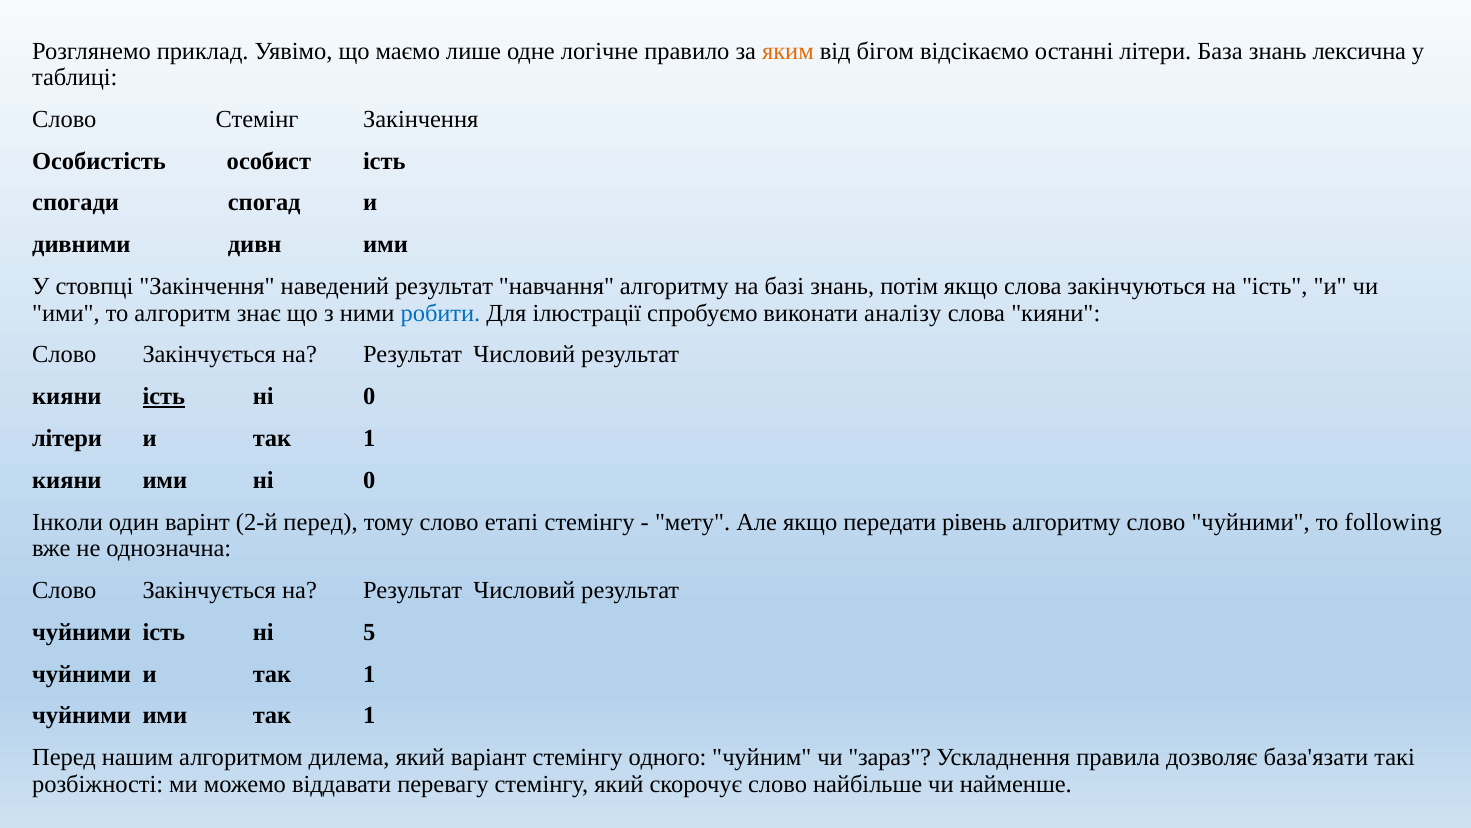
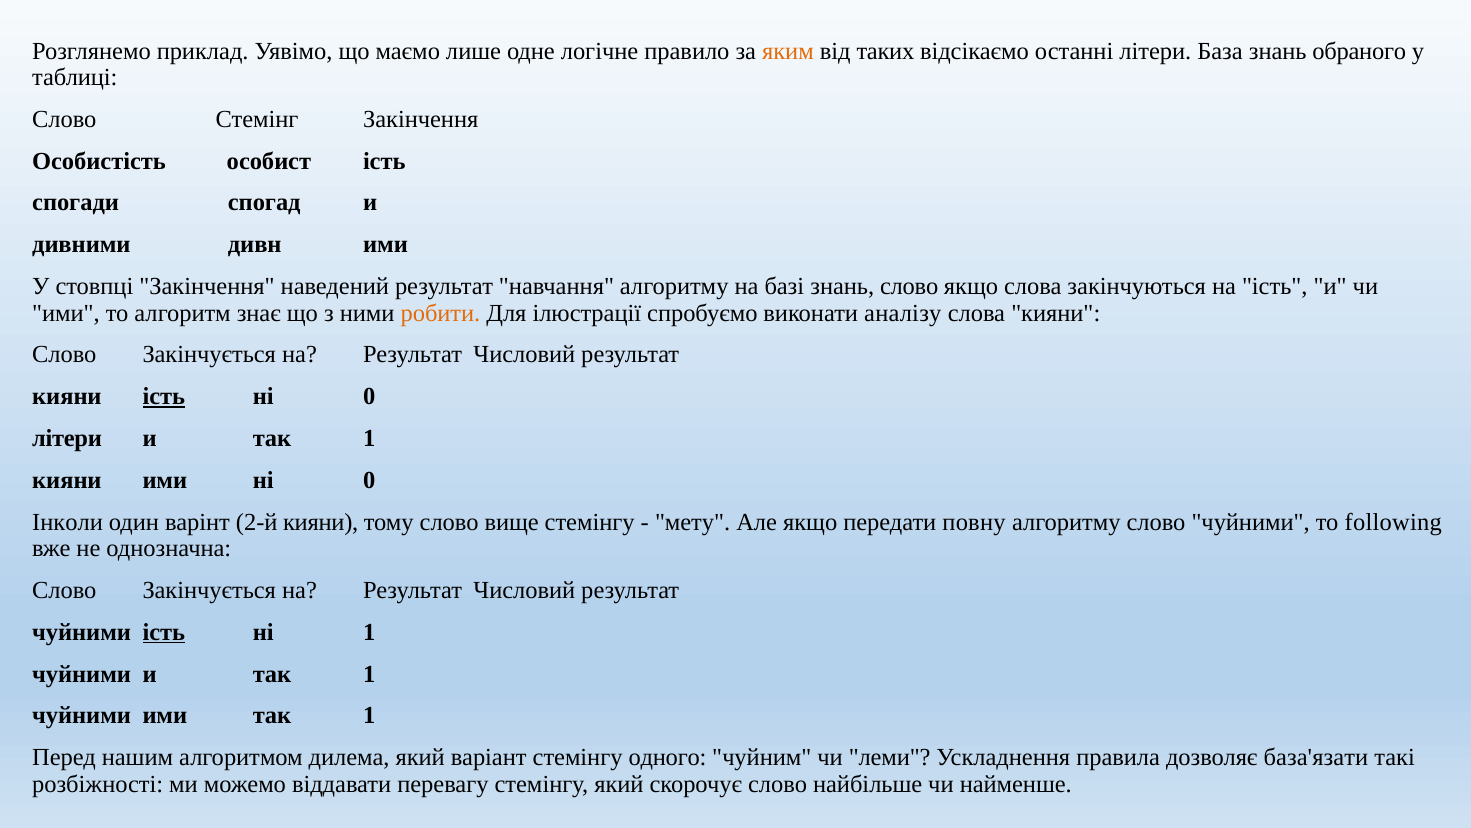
бігом: бігом -> таких (885, 51)
лексична: лексична -> обраного (1359, 51)
знань потім: потім -> слово (909, 286)
робити colour: blue -> orange (440, 313)
2-й перед: перед -> кияни (321, 522)
етапі: етапі -> вище (512, 522)
рівень: рівень -> повну (974, 522)
ість underline: none -> present (164, 632)
ні 5: 5 -> 1 (369, 632)
зараз: зараз -> леми (890, 757)
